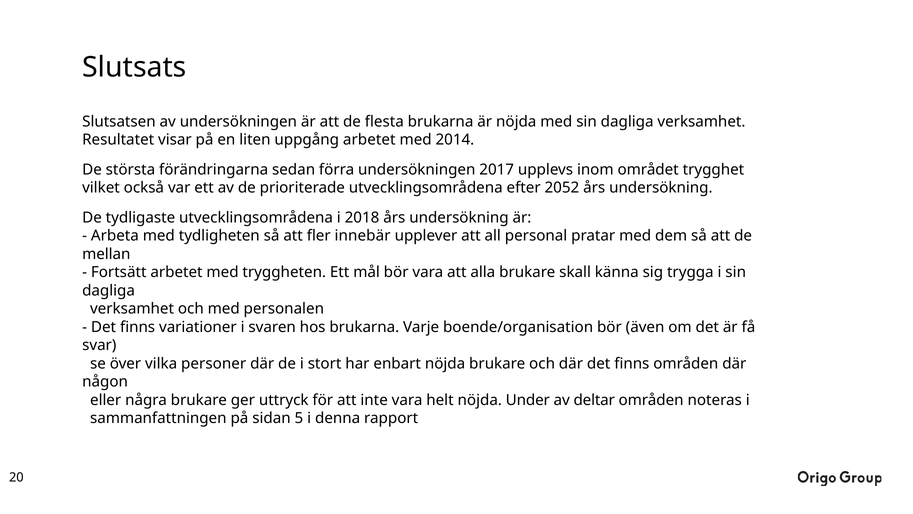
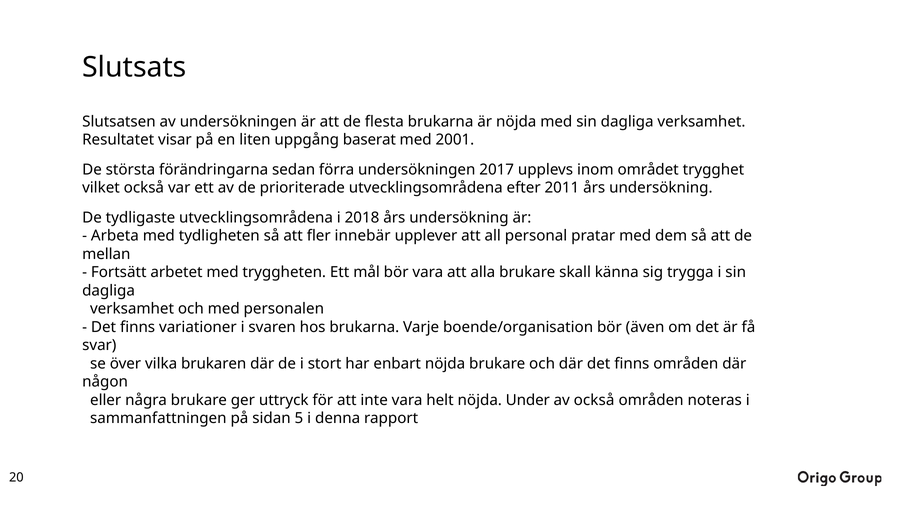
uppgång arbetet: arbetet -> baserat (369, 140)
2014: 2014 -> 2001 (455, 140)
2052: 2052 -> 2011 (562, 188)
personer: personer -> brukaren (214, 363)
av deltar: deltar -> också (594, 400)
